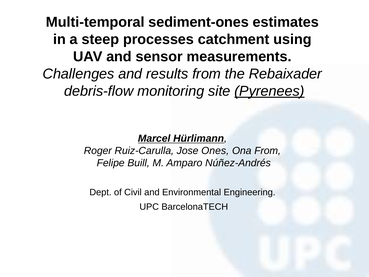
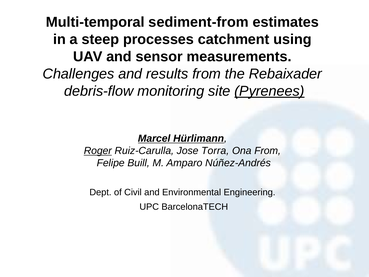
sediment-ones: sediment-ones -> sediment-from (199, 22)
Roger underline: none -> present (98, 151)
Ones: Ones -> Torra (215, 151)
